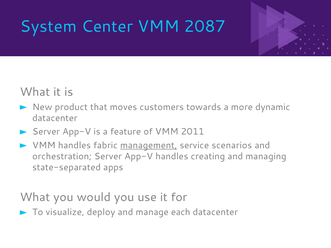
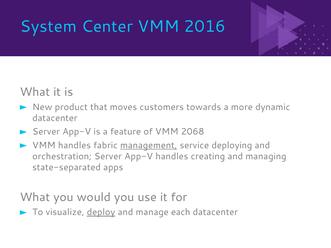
2087: 2087 -> 2016 (205, 26)
2011: 2011 -> 2068 (193, 132)
scenarios: scenarios -> deploying (232, 145)
deploy underline: none -> present (101, 212)
